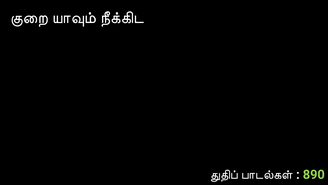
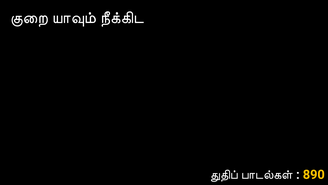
890 colour: light green -> yellow (314, 174)
